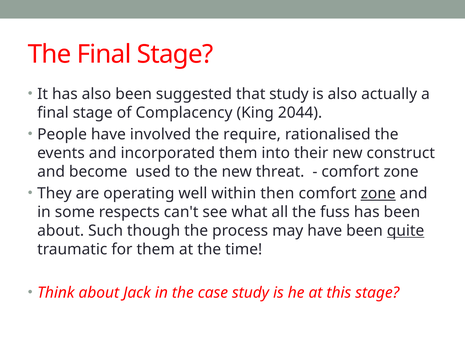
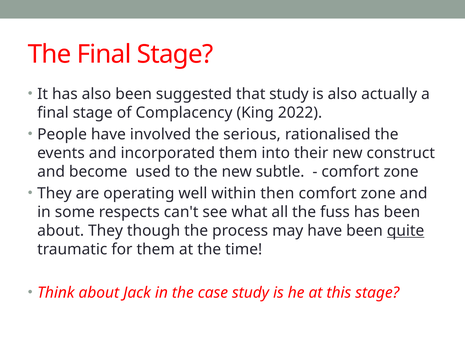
2044: 2044 -> 2022 (300, 113)
require: require -> serious (252, 134)
threat: threat -> subtle (280, 172)
zone underline: present -> none (378, 193)
about Such: Such -> They (106, 230)
